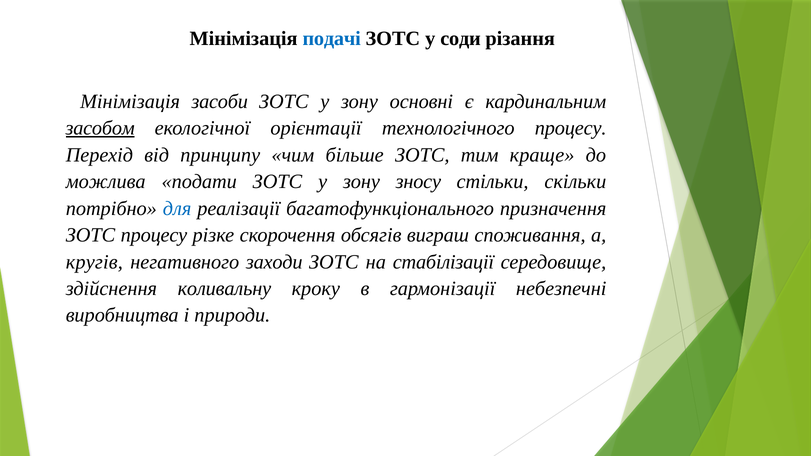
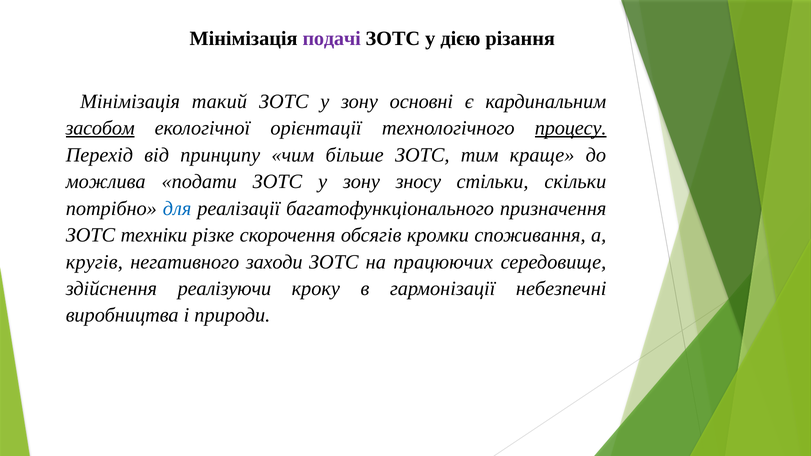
подачі colour: blue -> purple (332, 38)
соди: соди -> дією (460, 38)
засоби: засоби -> такий (219, 101)
процесу underline: none -> present (571, 128)
ЗОТС процесу: процесу -> техніки (154, 235)
виграш: виграш -> кромки (438, 235)
стабілізації: стабілізації -> працюючих (443, 262)
коливальну: коливальну -> реалізуючи (224, 289)
